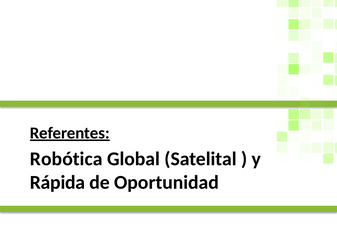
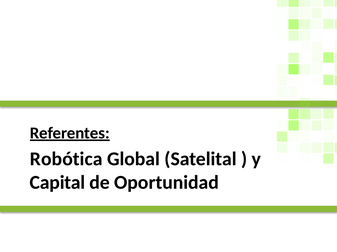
Rápida: Rápida -> Capital (58, 183)
